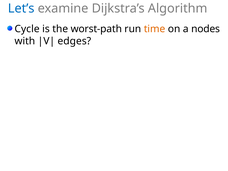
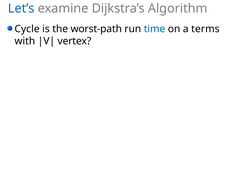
time colour: orange -> blue (155, 29)
nodes: nodes -> terms (205, 29)
edges: edges -> vertex (74, 41)
